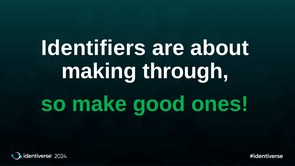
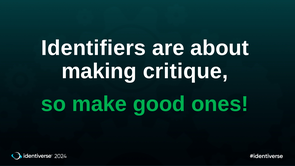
through: through -> critique (185, 71)
